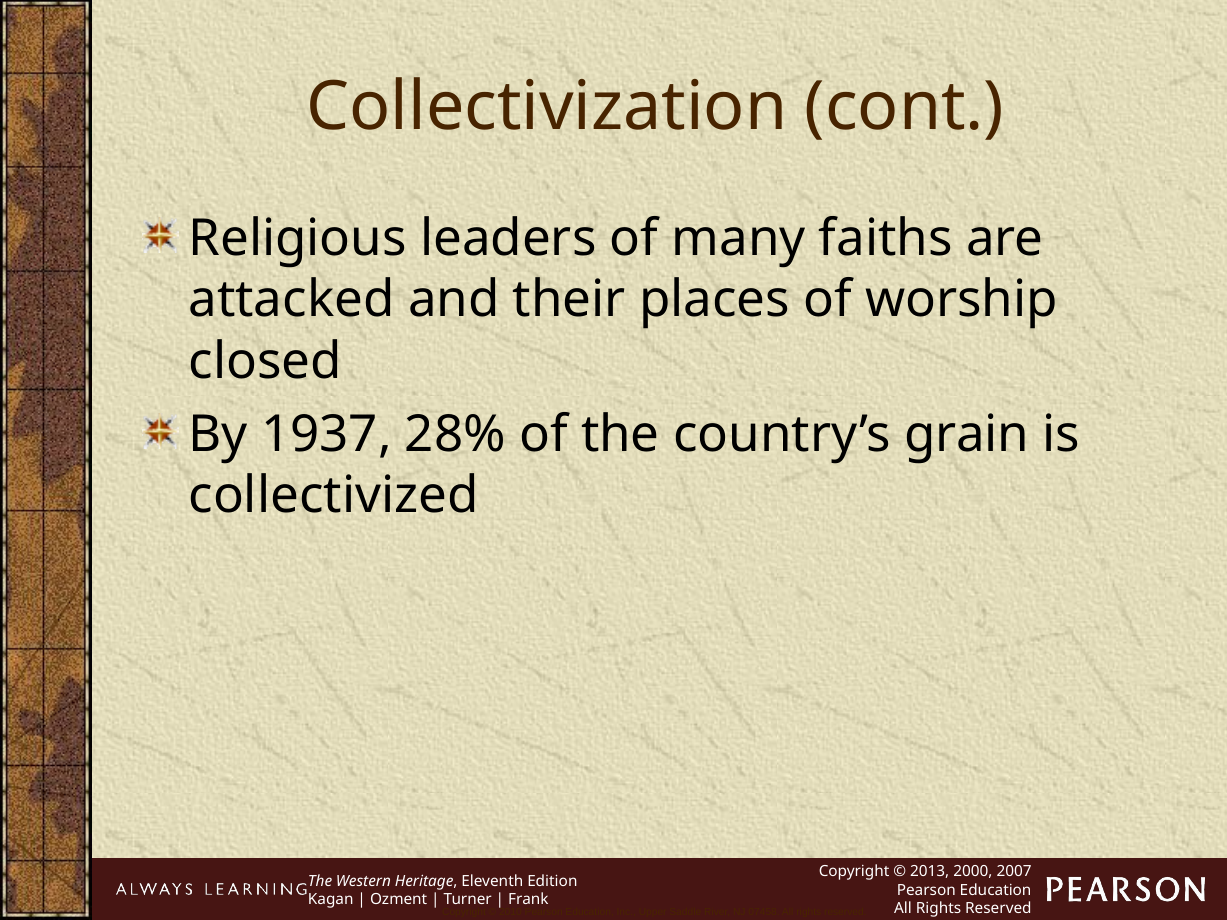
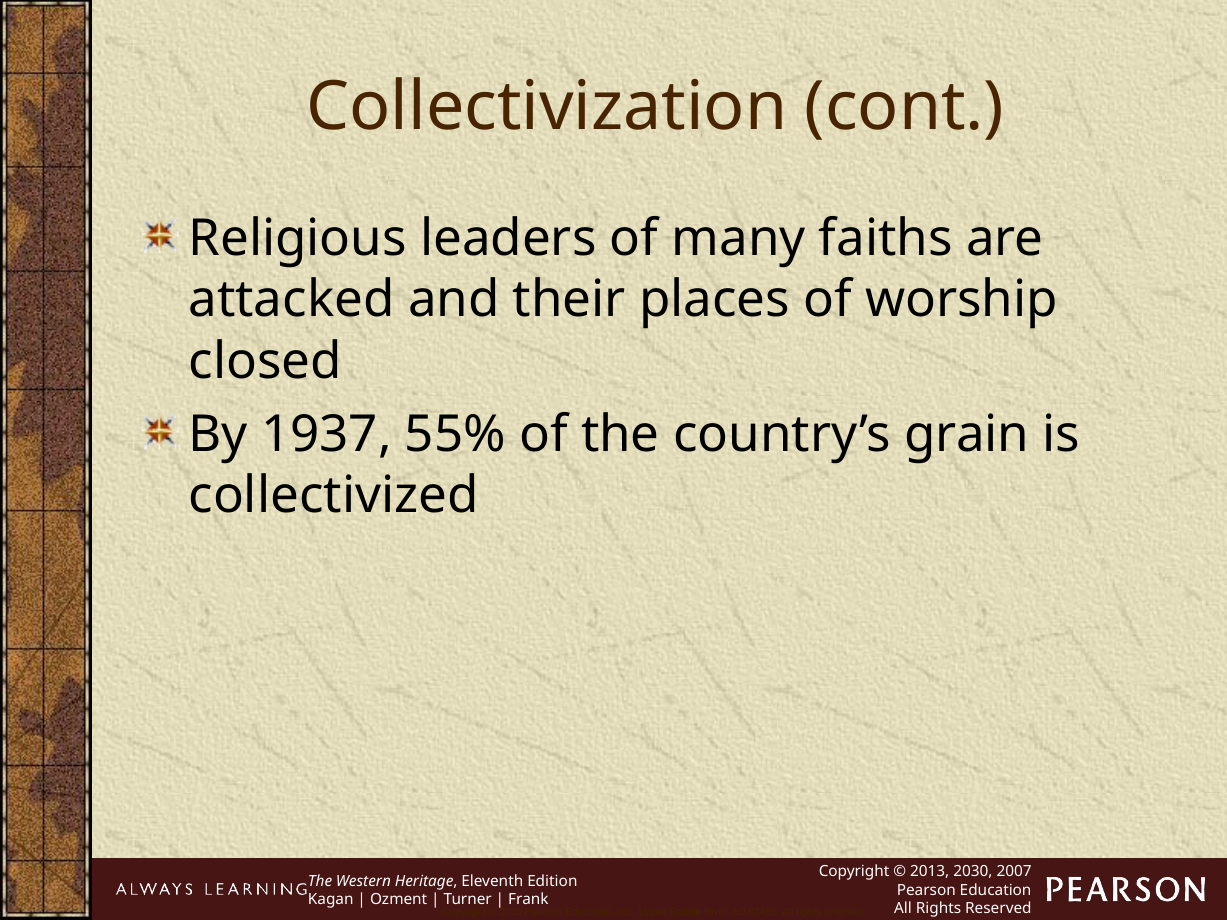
28%: 28% -> 55% (455, 435)
2000: 2000 -> 2030 (973, 872)
